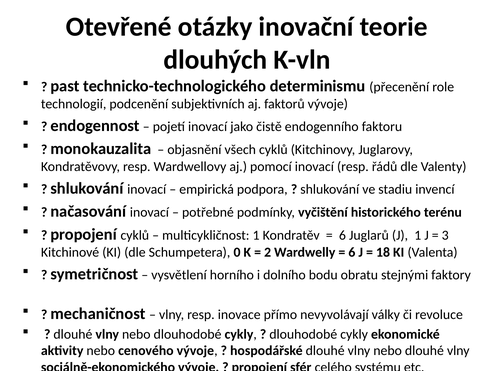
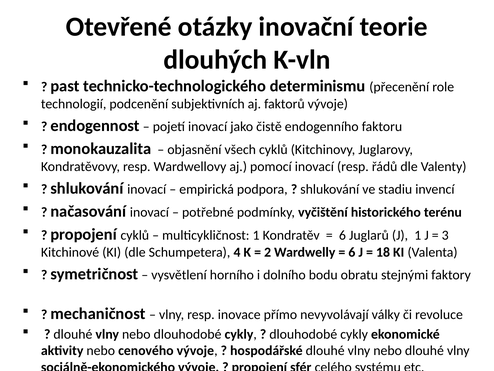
0: 0 -> 4 (237, 252)
